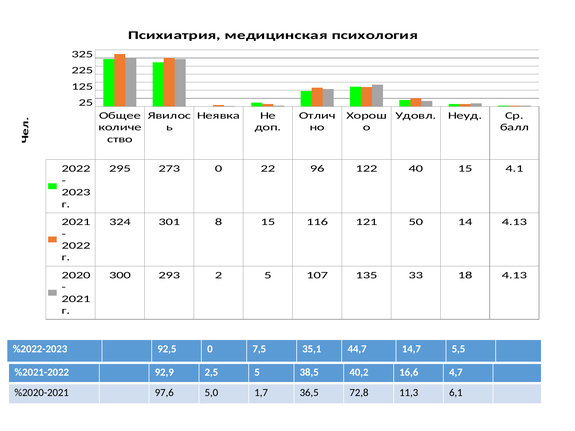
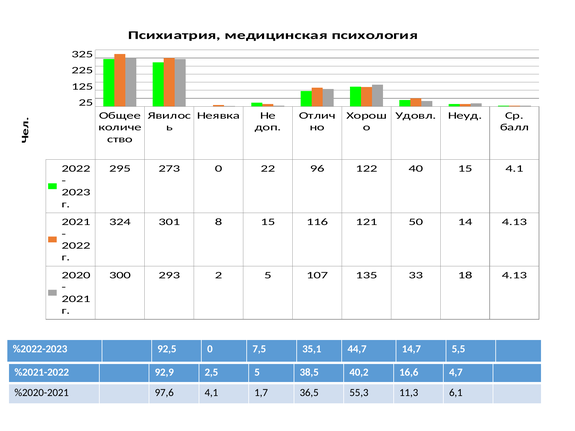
5,0: 5,0 -> 4,1 (211, 393)
72,8: 72,8 -> 55,3 (359, 393)
